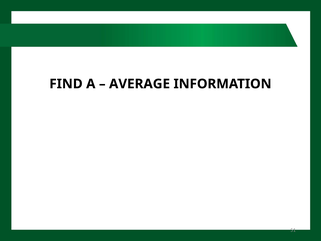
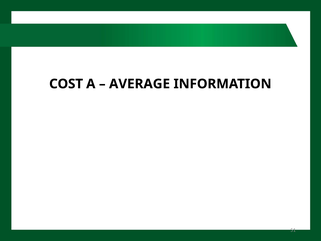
FIND: FIND -> COST (66, 84)
